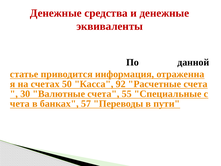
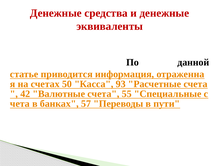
92: 92 -> 93 (121, 84)
30: 30 -> 42 (25, 94)
